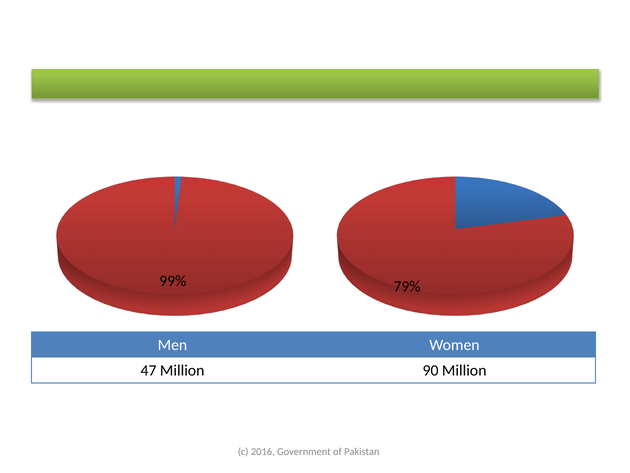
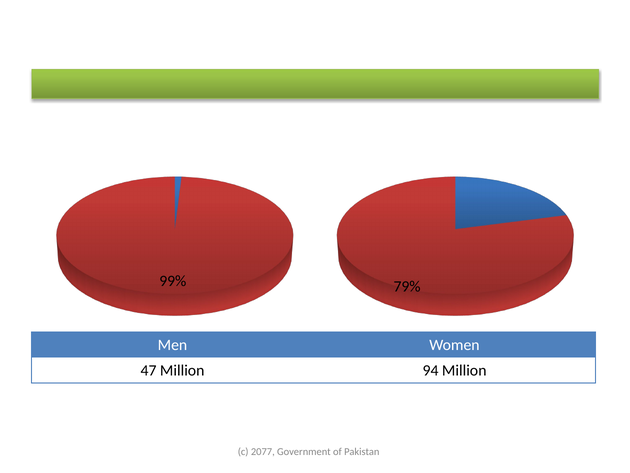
90: 90 -> 94 (431, 370)
2016: 2016 -> 2077 (263, 451)
